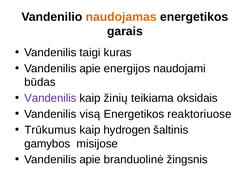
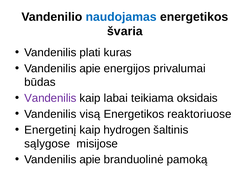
naudojamas colour: orange -> blue (121, 17)
garais: garais -> švaria (125, 31)
taigi: taigi -> plati (90, 53)
naudojami: naudojami -> privalumai (179, 69)
žinių: žinių -> labai (116, 98)
Trūkumus: Trūkumus -> Energetinį (50, 130)
gamybos: gamybos -> sąlygose (47, 144)
žingsnis: žingsnis -> pamoką (187, 160)
